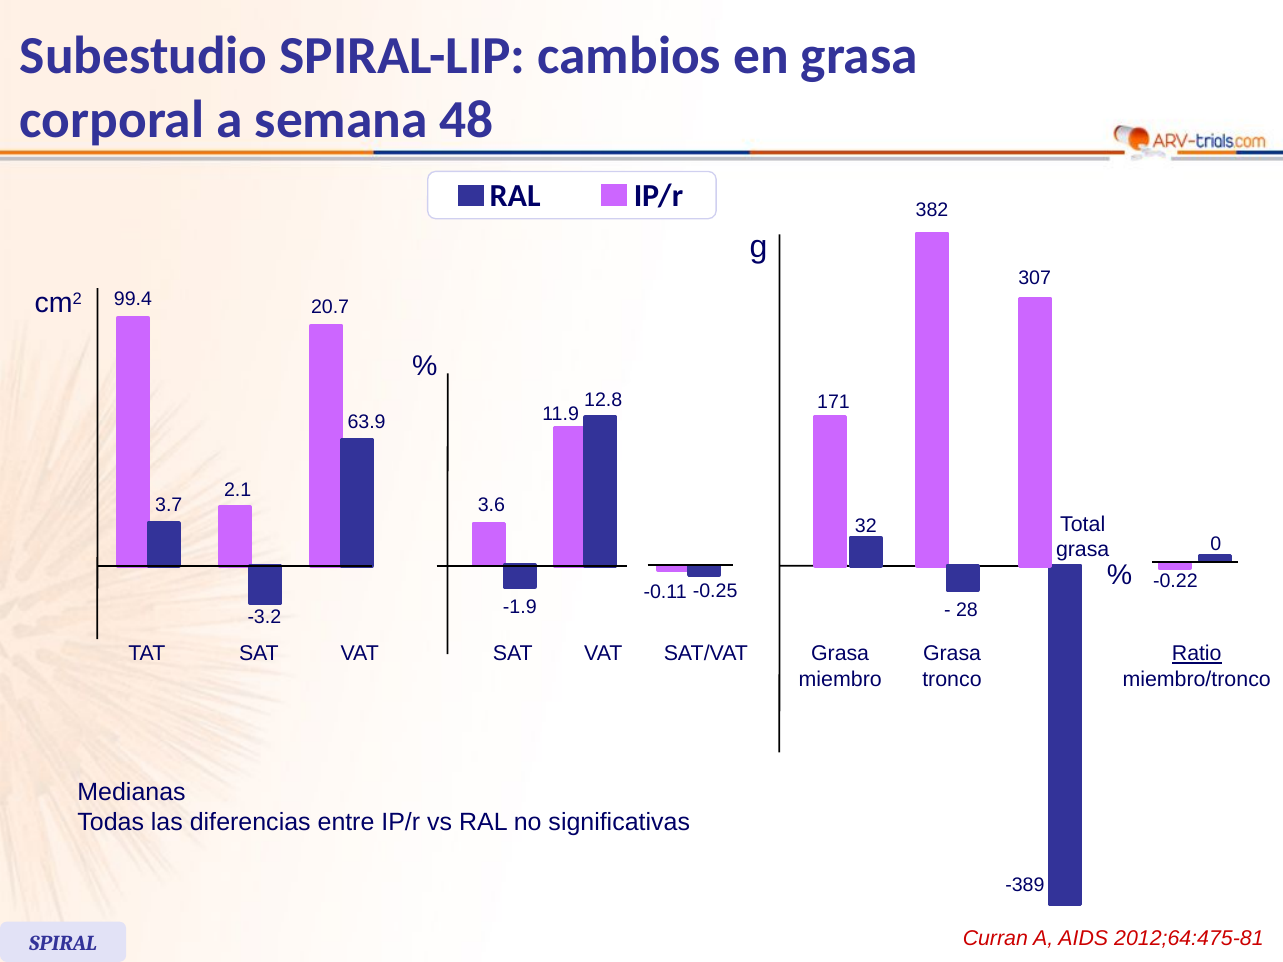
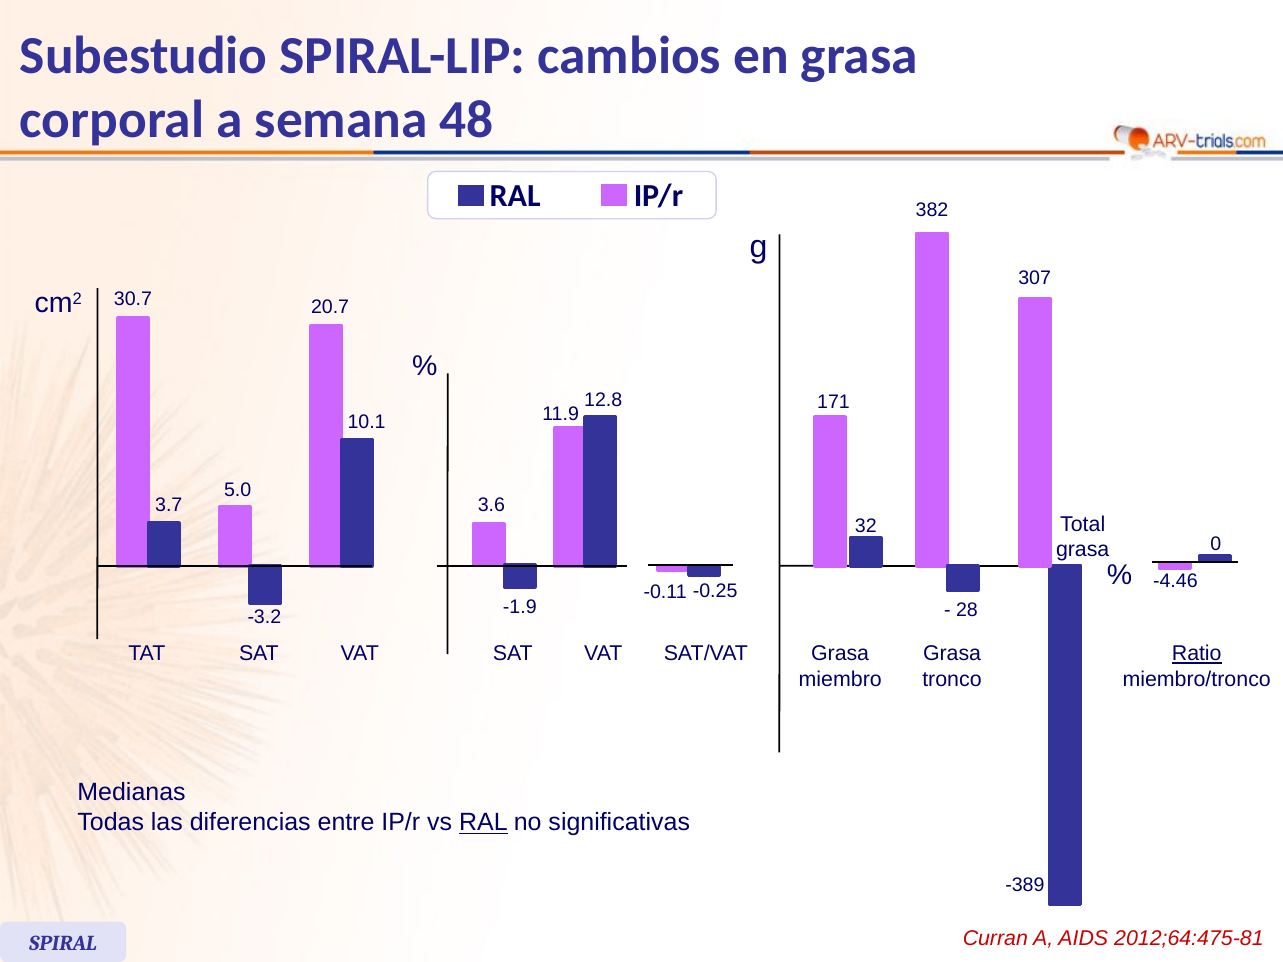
99.4: 99.4 -> 30.7 (133, 299)
63.9: 63.9 -> 10.1 (367, 422)
2.1: 2.1 -> 5.0 (238, 490)
-0.22: -0.22 -> -4.46 (1175, 581)
RAL underline: none -> present (483, 823)
